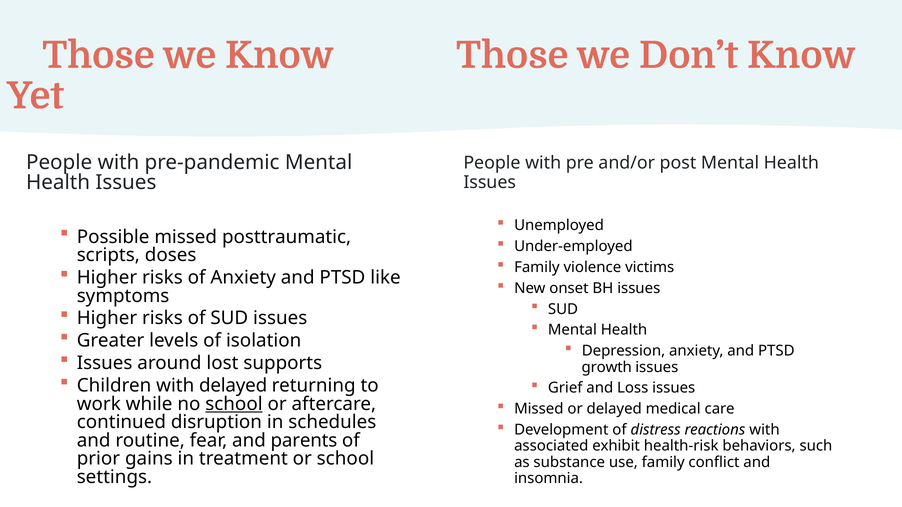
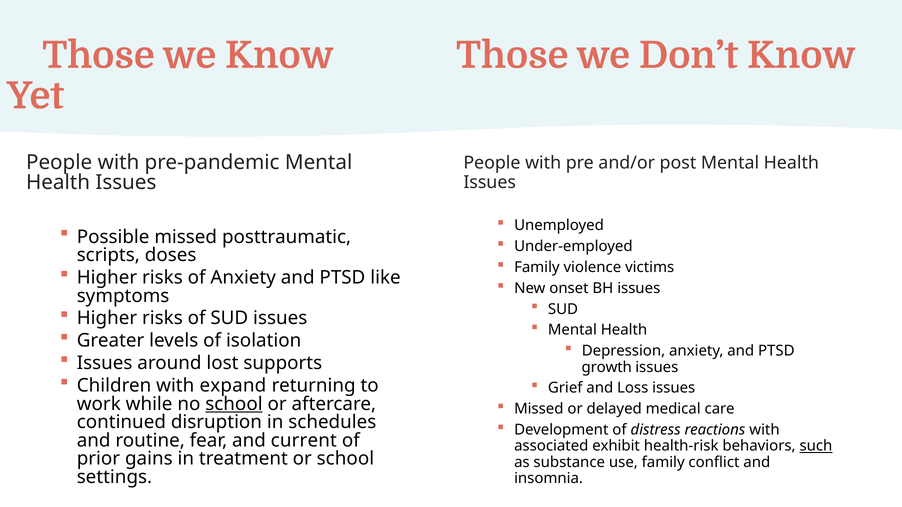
with delayed: delayed -> expand (233, 386)
parents: parents -> current (304, 441)
such underline: none -> present (816, 446)
